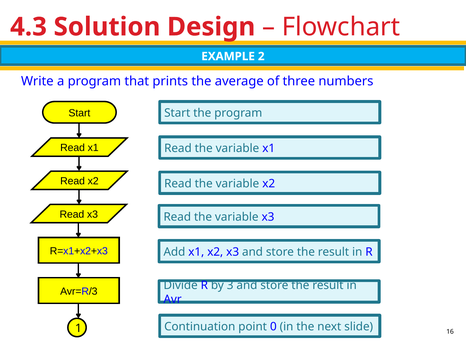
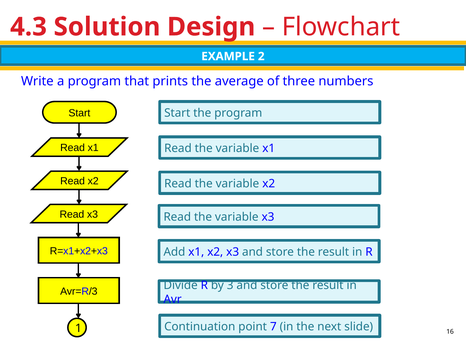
0: 0 -> 7 (273, 326)
